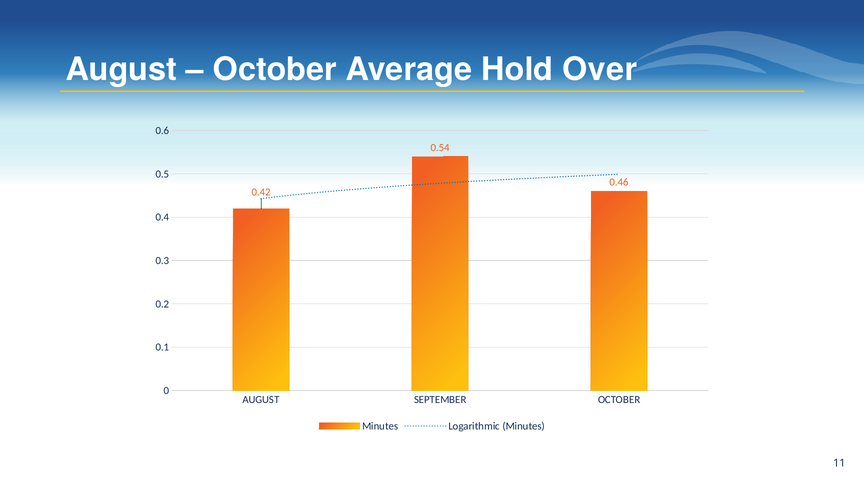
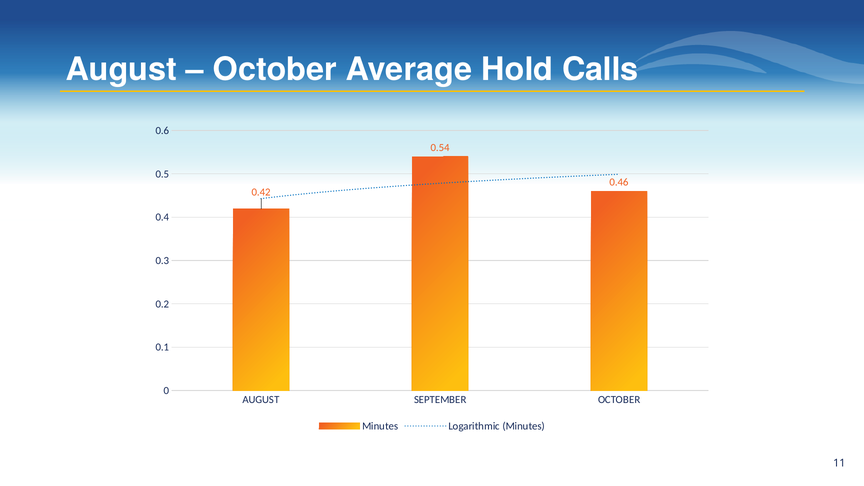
Over: Over -> Calls (600, 70)
